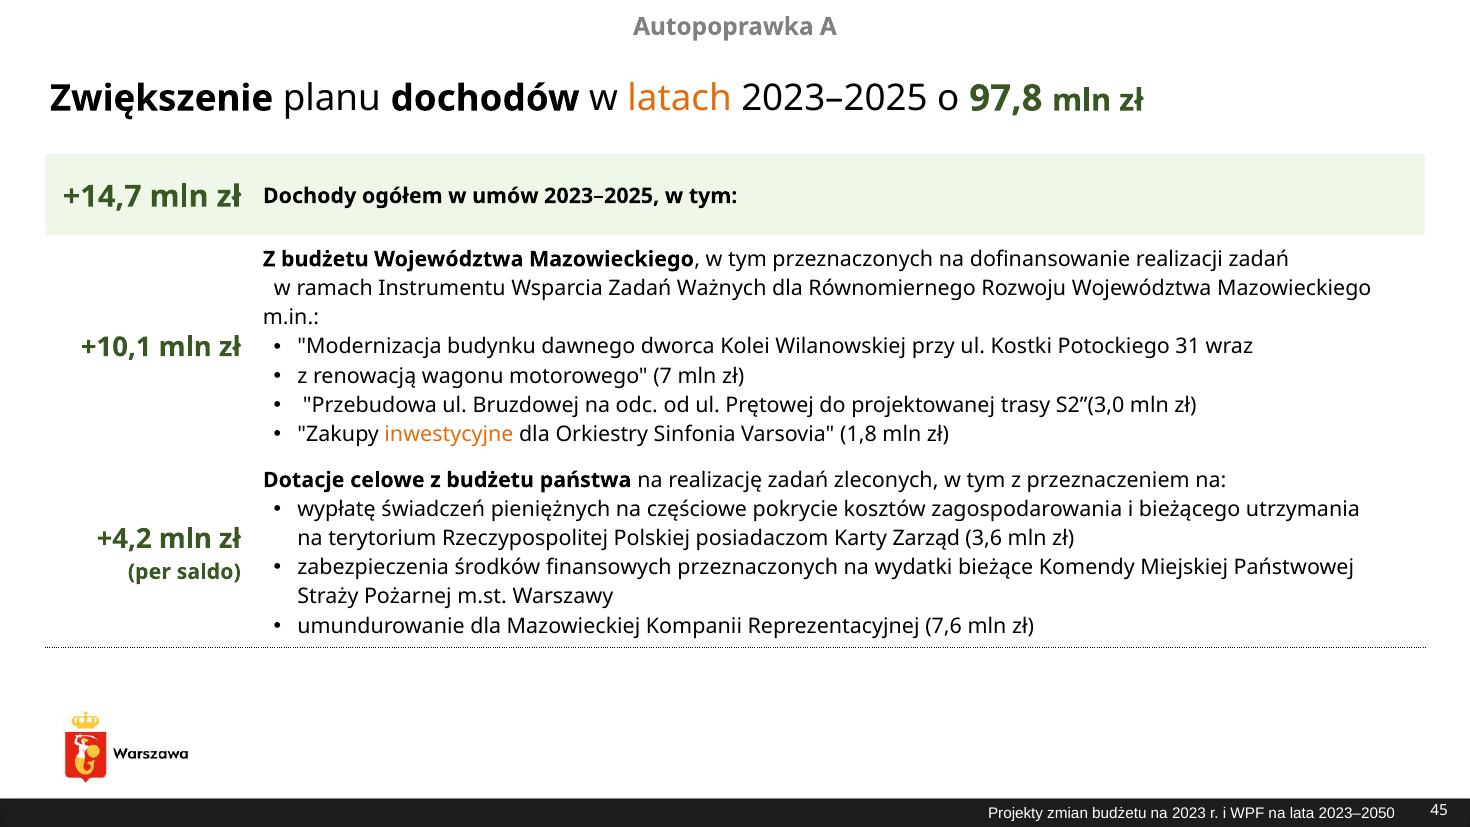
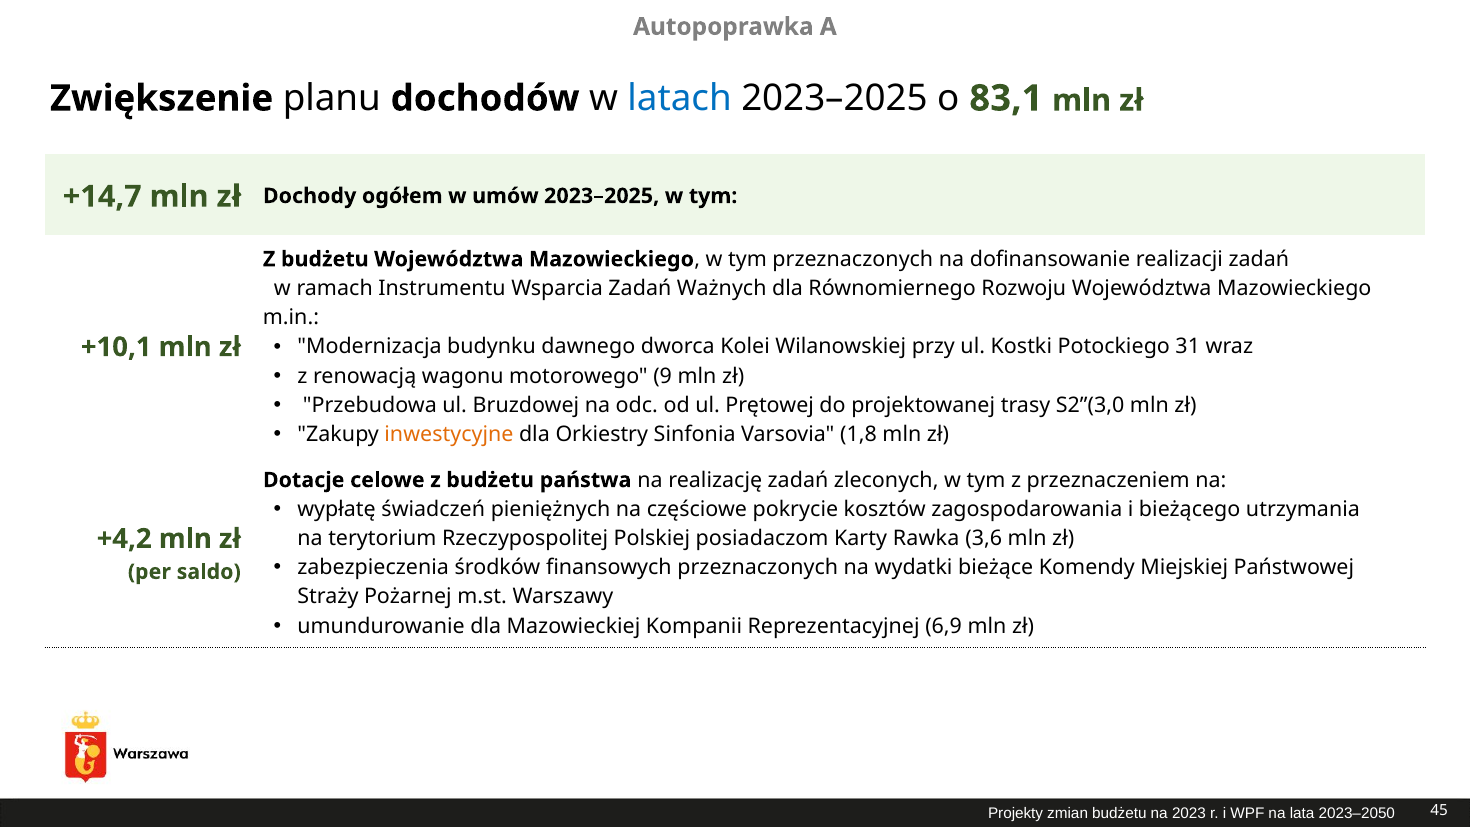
latach colour: orange -> blue (680, 98)
97,8: 97,8 -> 83,1 (1006, 98)
7: 7 -> 9 (663, 376)
Zarząd: Zarząd -> Rawka (926, 538)
7,6: 7,6 -> 6,9 (944, 626)
